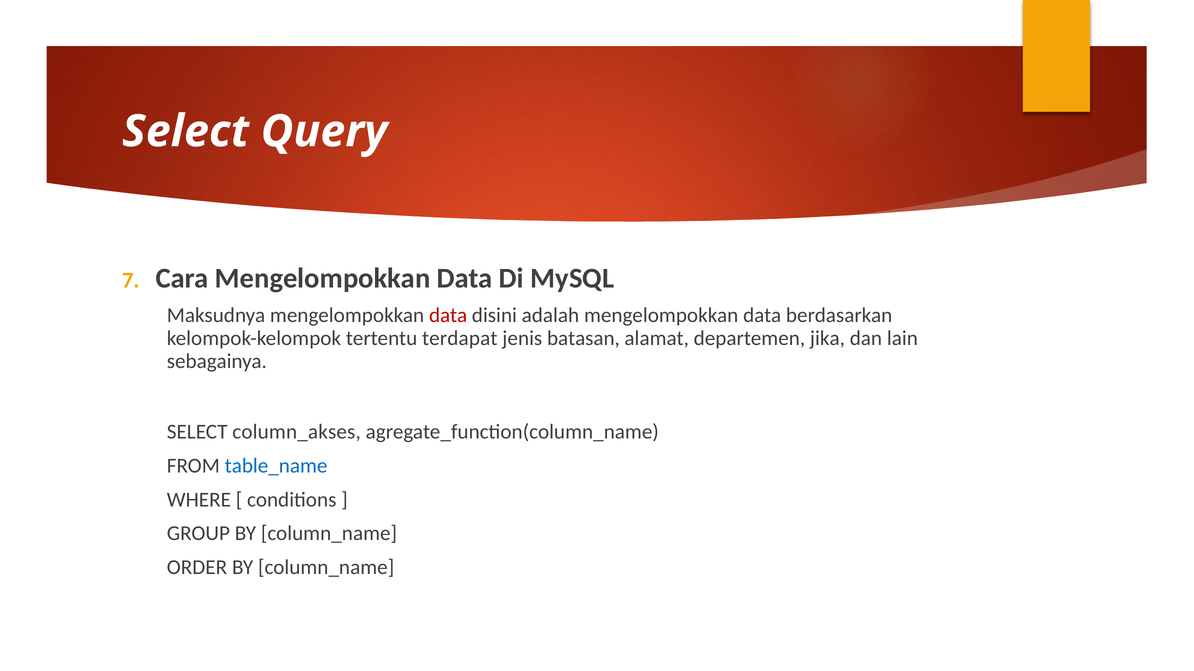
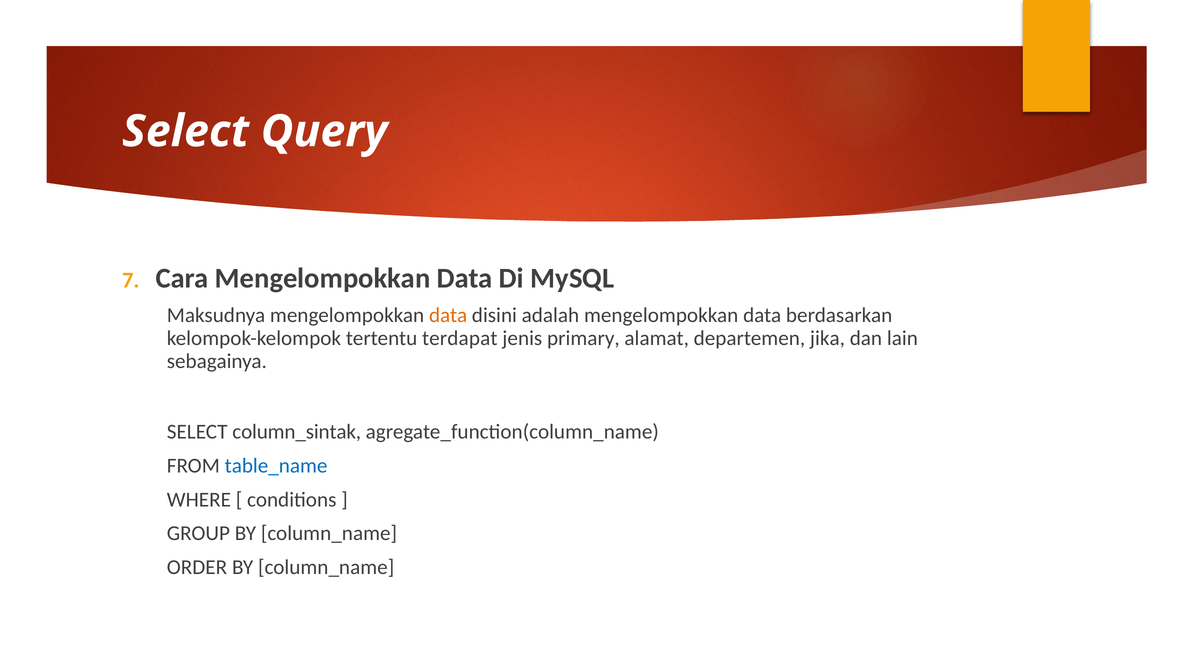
data colour: red -> orange (448, 316)
batasan: batasan -> primary (583, 339)
column_akses: column_akses -> column_sintak (297, 432)
